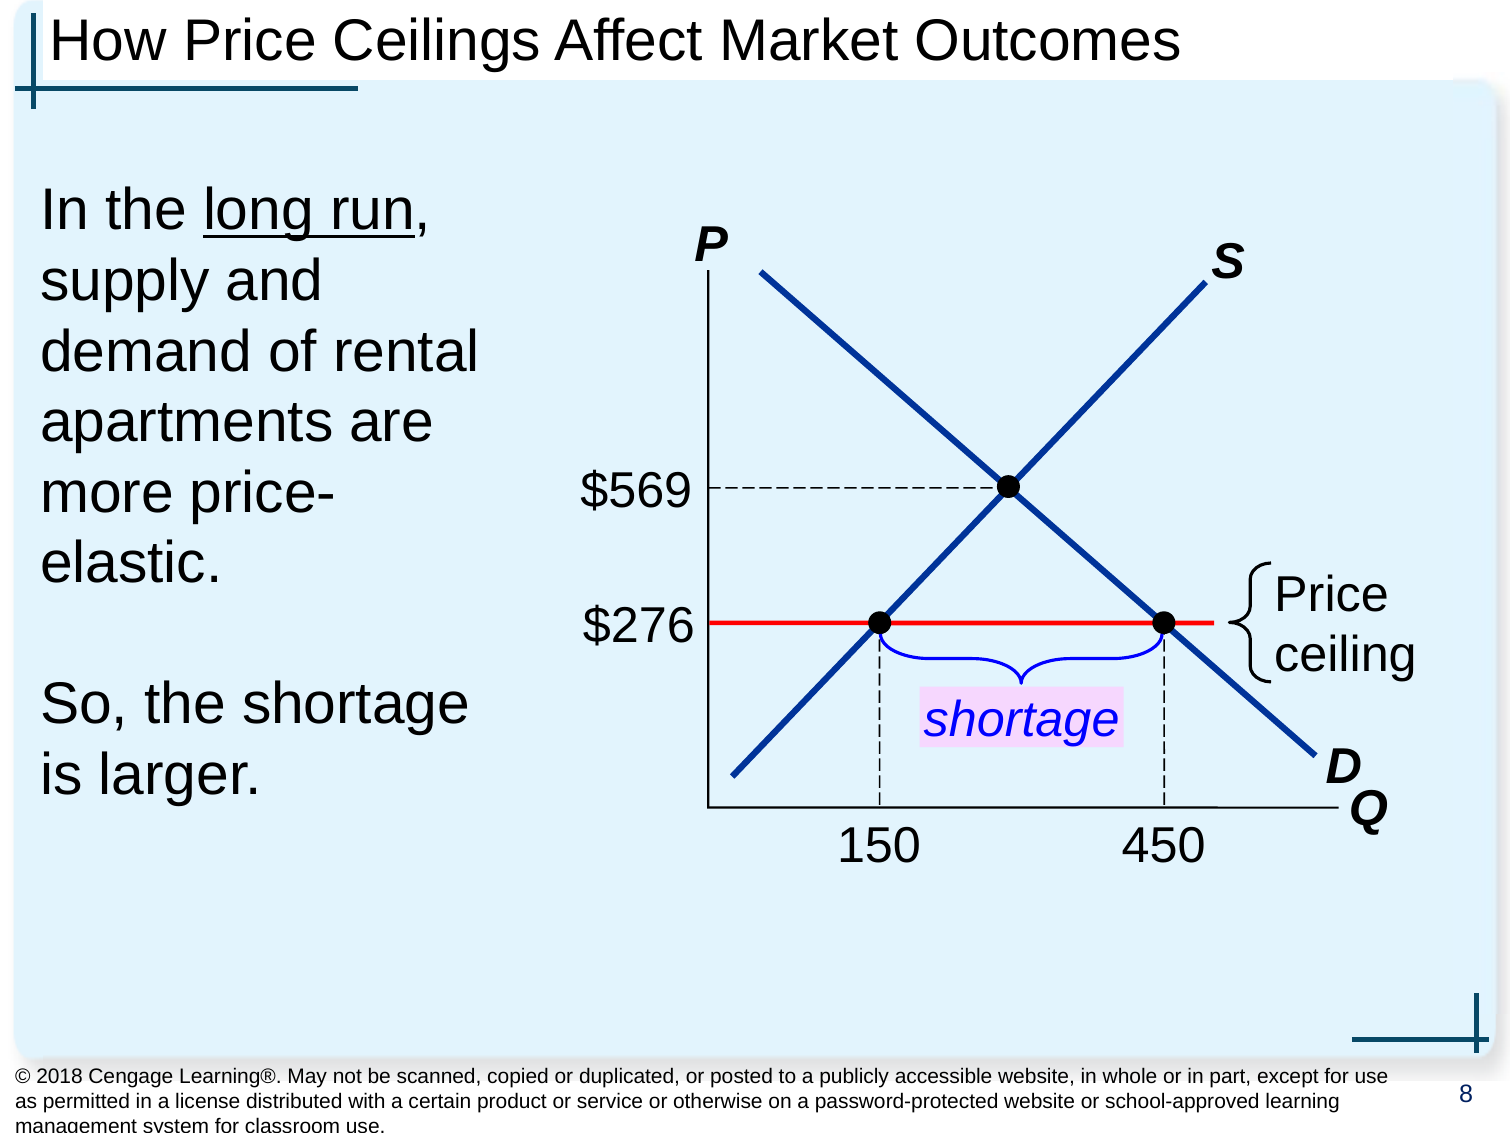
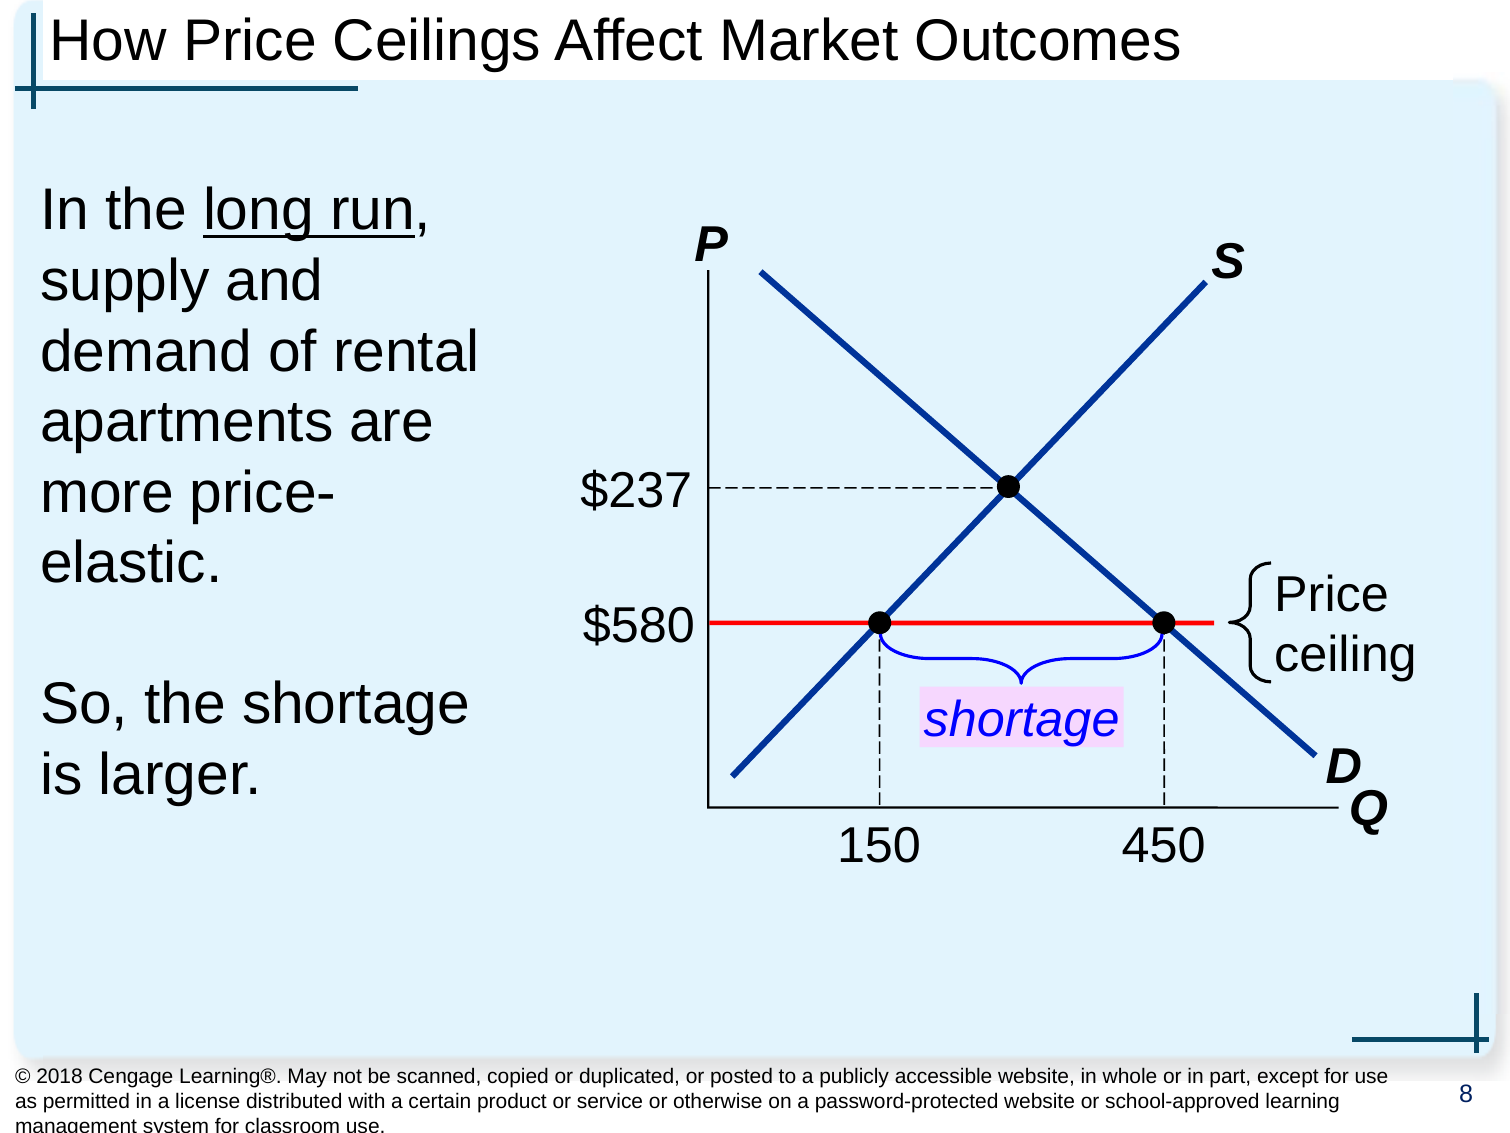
$569: $569 -> $237 (636, 490)
$276: $276 -> $580 (639, 626)
